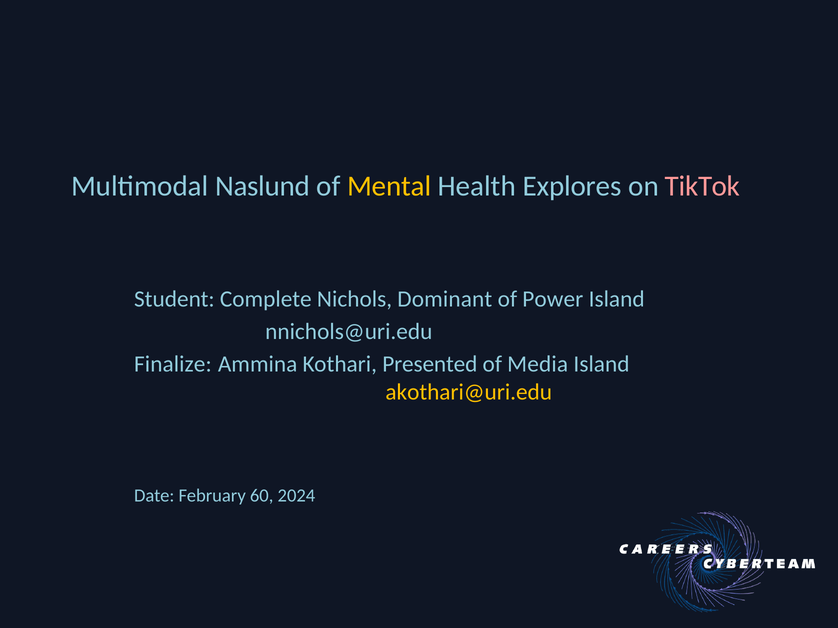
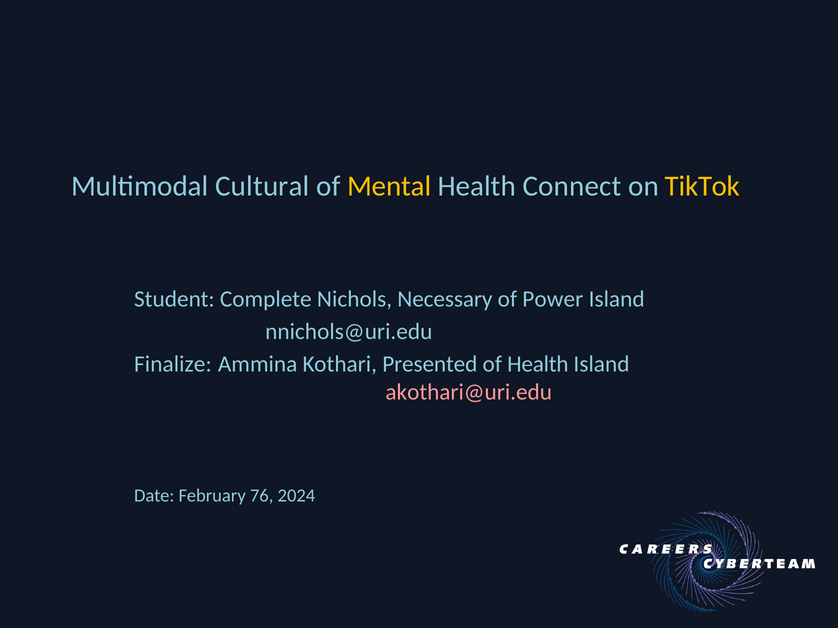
Naslund: Naslund -> Cultural (262, 186)
Explores: Explores -> Connect (572, 186)
TikTok colour: pink -> yellow (703, 186)
Dominant: Dominant -> Necessary (445, 299)
of Media: Media -> Health (538, 364)
akothari@uri.edu colour: yellow -> pink (469, 392)
60: 60 -> 76 (262, 496)
